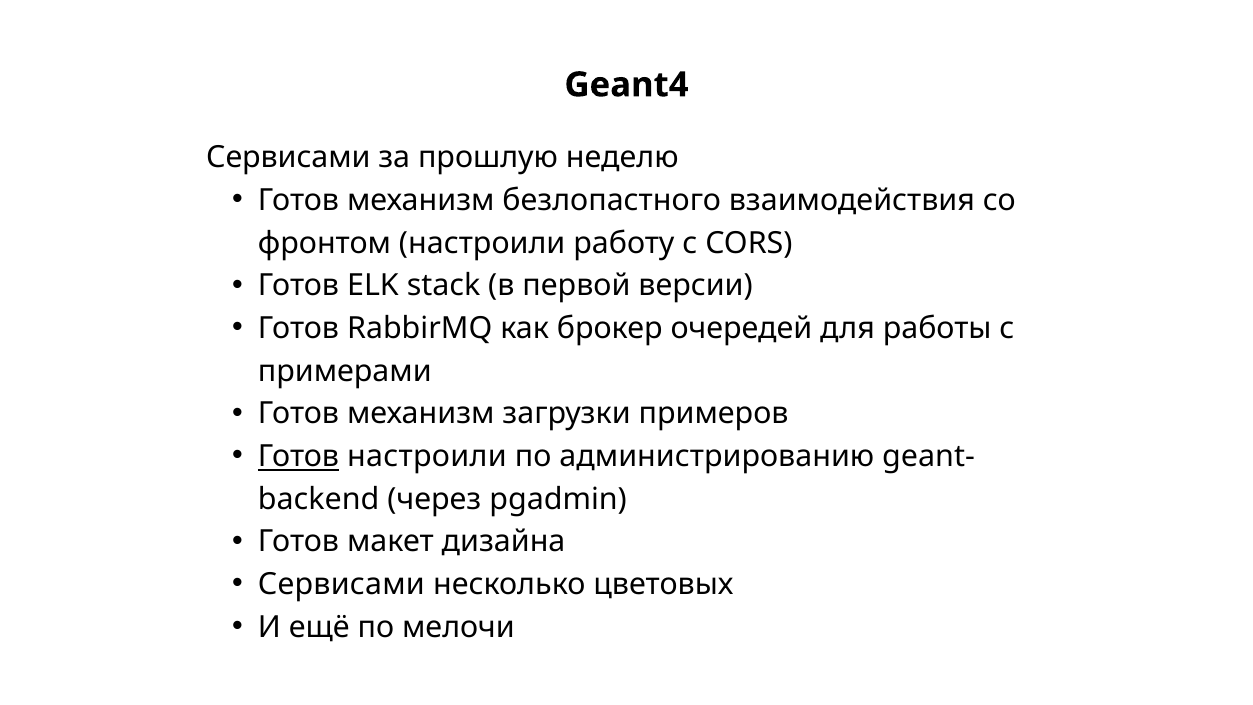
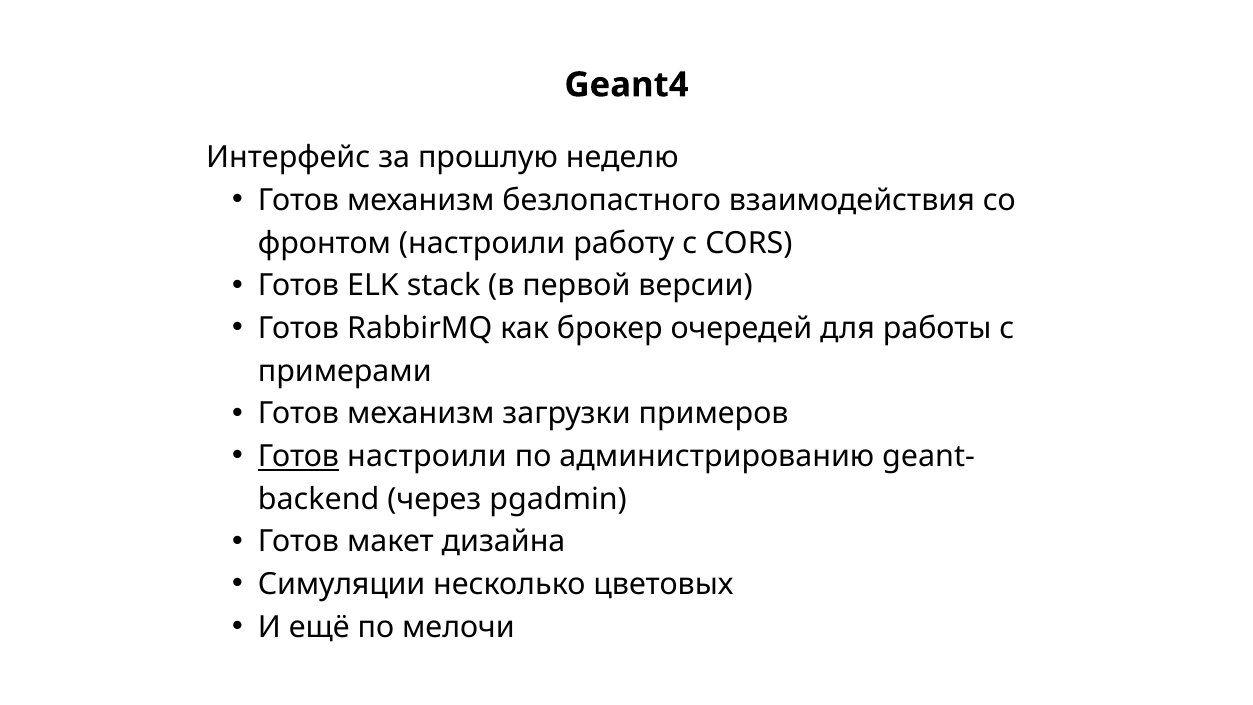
Сервисами: Сервисами -> Интерфейс (288, 158)
Сервисами: Сервисами -> Симуляции (342, 584)
